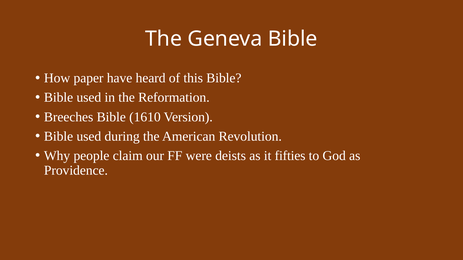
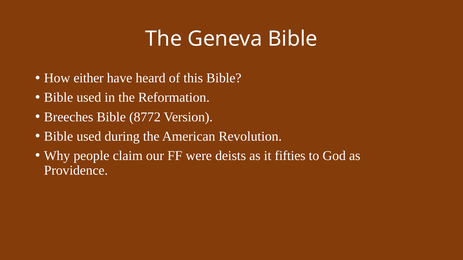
paper: paper -> either (89, 78)
1610: 1610 -> 8772 (145, 117)
